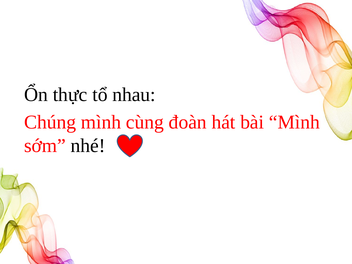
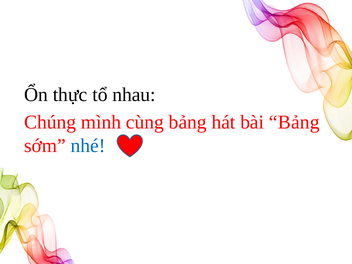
đoàn: đoàn -> bảng (188, 122)
bài Mình: Mình -> Bảng (294, 122)
nhé colour: black -> blue (88, 146)
